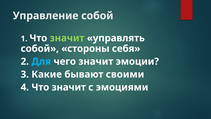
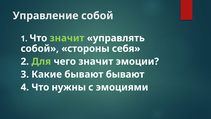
Для colour: light blue -> light green (41, 61)
бывают своими: своими -> бывают (125, 74)
4 Что значит: значит -> нужны (69, 87)
